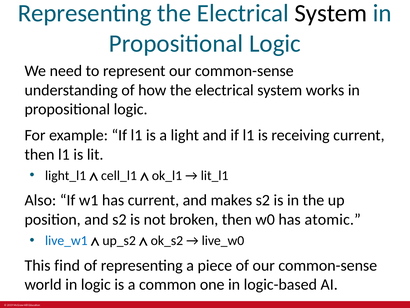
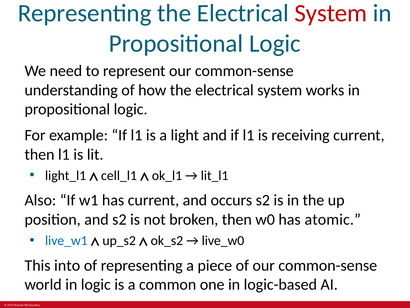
System colour: black -> red (331, 13)
makes: makes -> occurs (231, 200)
find: find -> into (67, 265)
